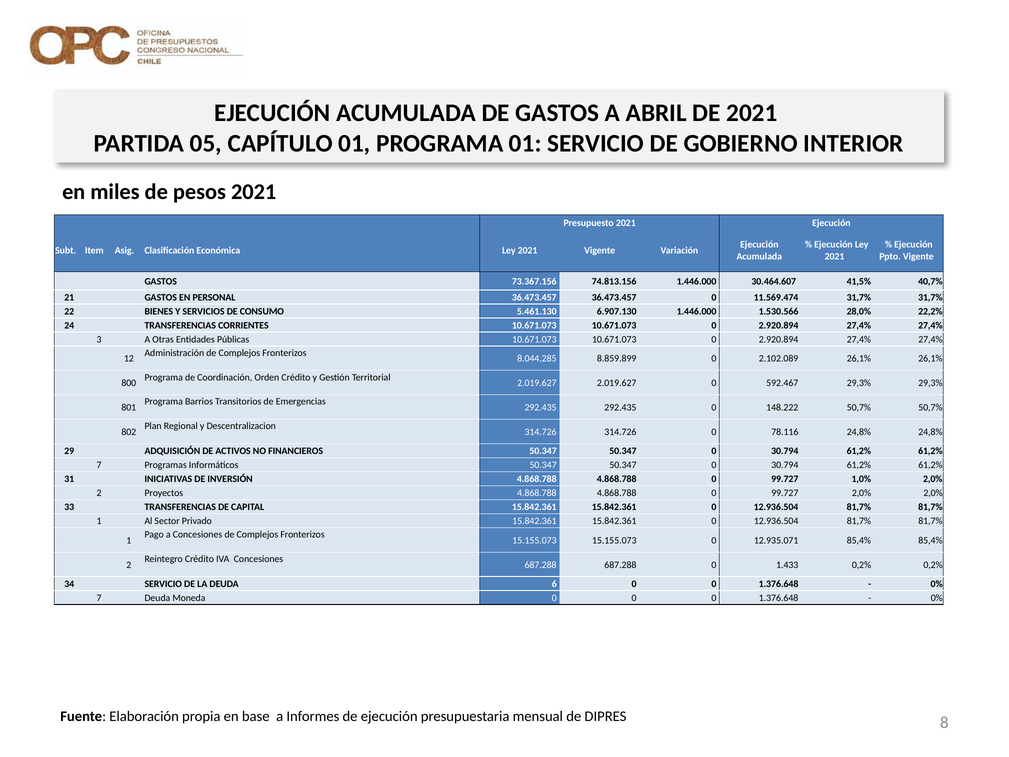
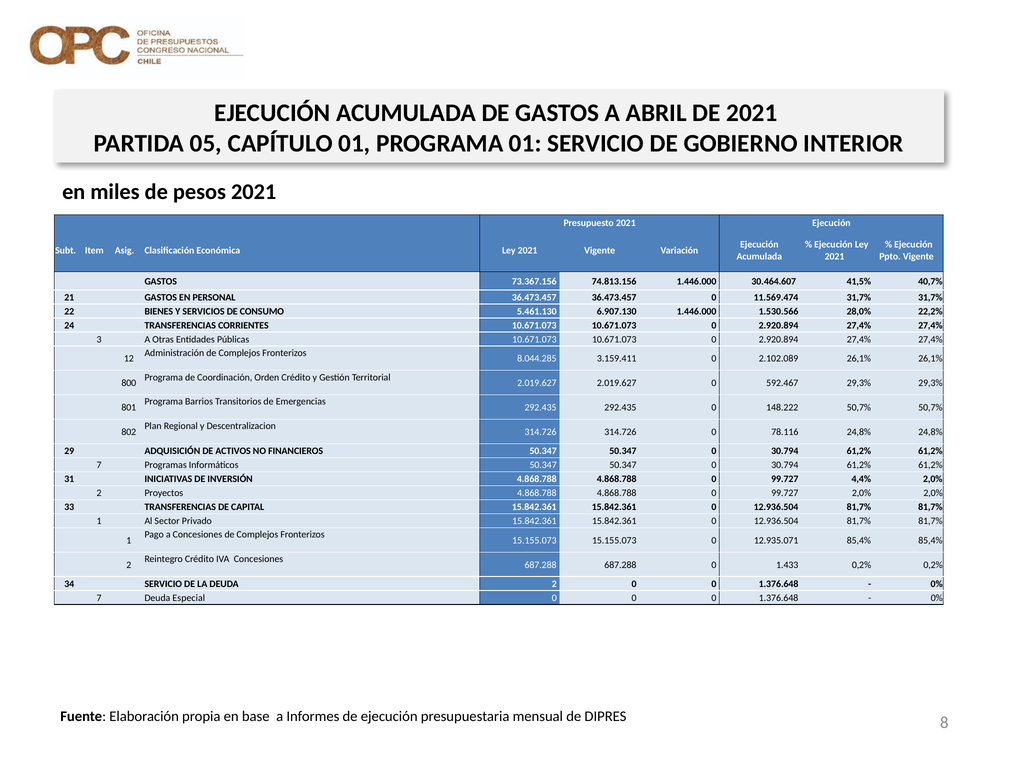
8.859.899: 8.859.899 -> 3.159.411 (617, 359)
1,0%: 1,0% -> 4,4% (861, 479)
DEUDA 6: 6 -> 2 (554, 584)
Moneda: Moneda -> Especial (189, 598)
